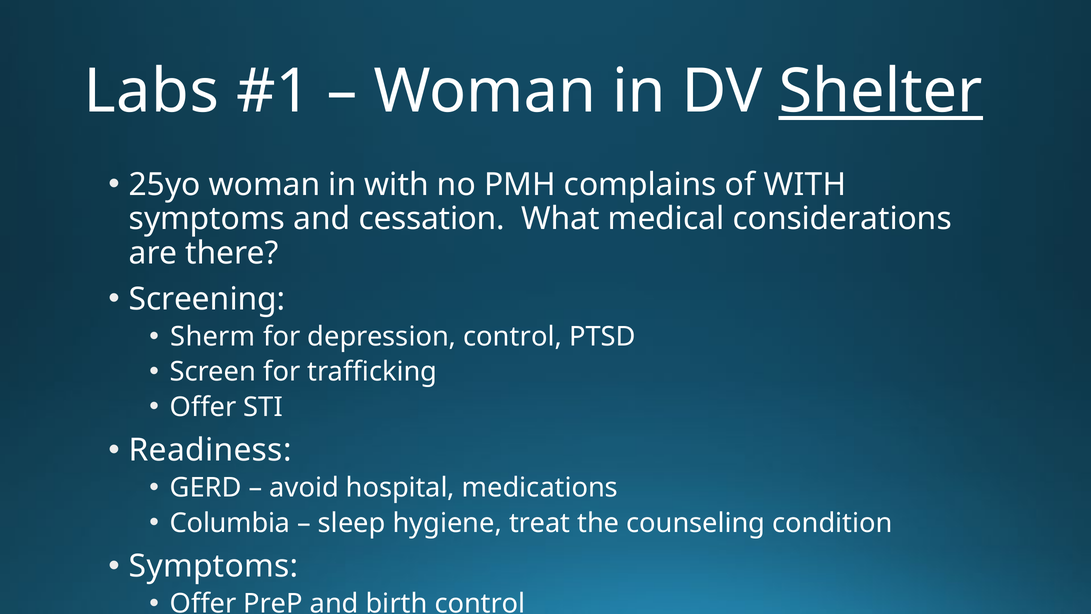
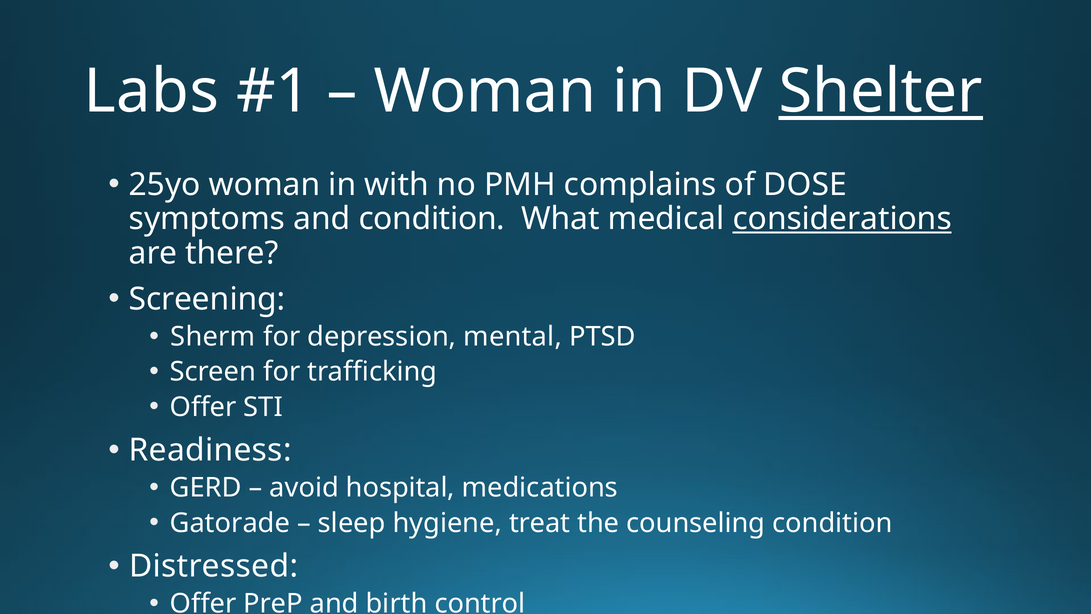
of WITH: WITH -> DOSE (805, 184)
and cessation: cessation -> condition (432, 219)
considerations underline: none -> present (842, 219)
depression control: control -> mental (513, 337)
Columbia: Columbia -> Gatorade (230, 523)
Symptoms: Symptoms -> Distressed (214, 566)
